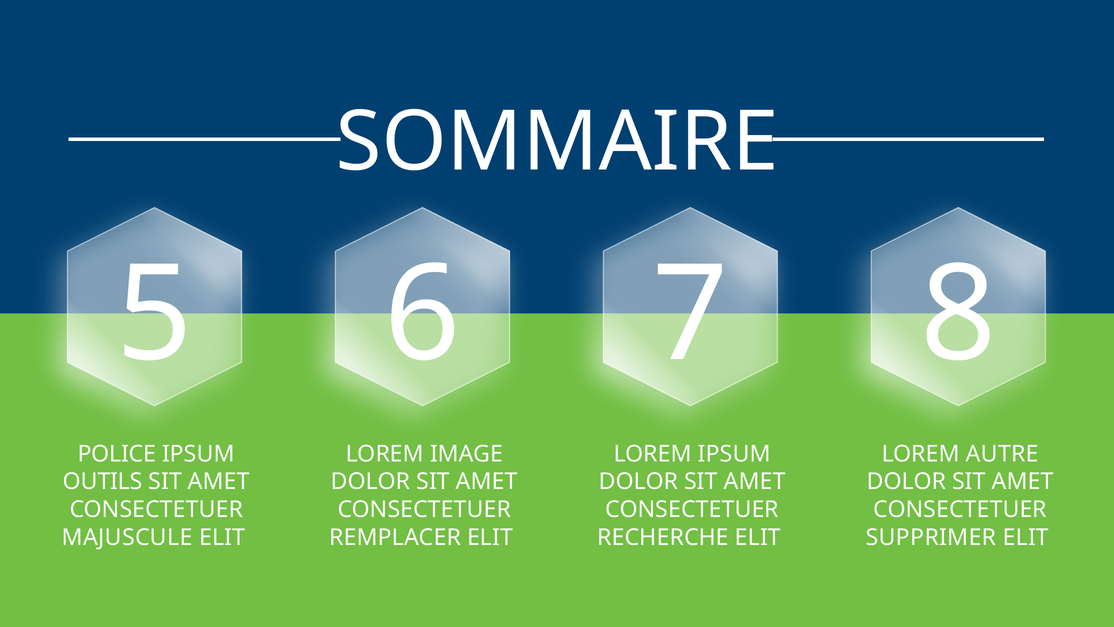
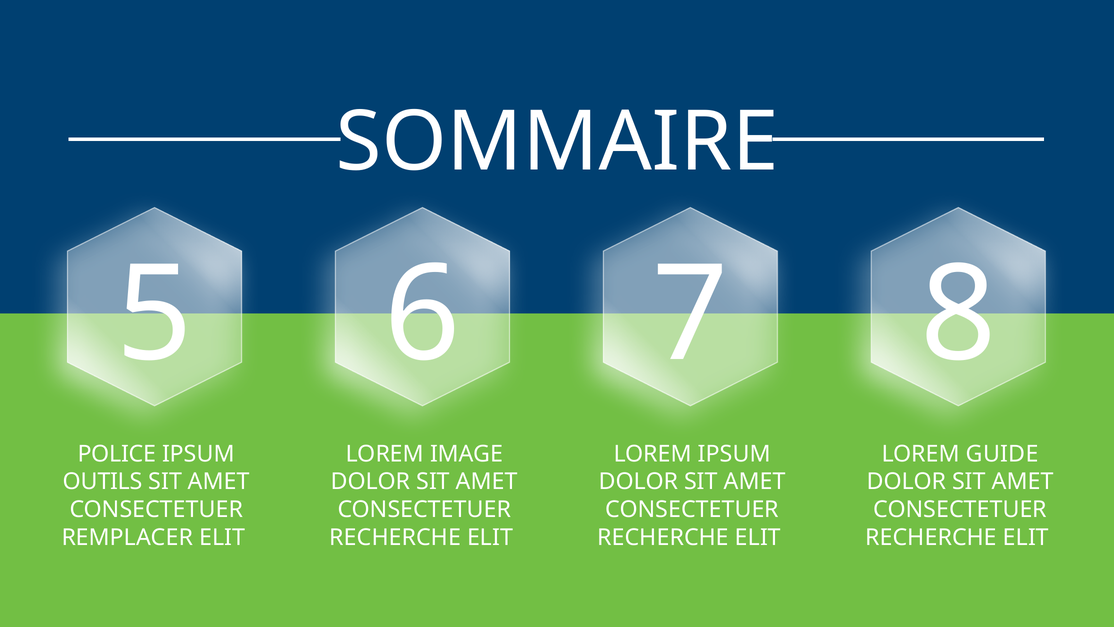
AUTRE: AUTRE -> GUIDE (1002, 454)
MAJUSCULE: MAJUSCULE -> REMPLACER (127, 537)
REMPLACER: REMPLACER -> RECHERCHE (395, 537)
SUPPRIMER: SUPPRIMER -> RECHERCHE (931, 537)
